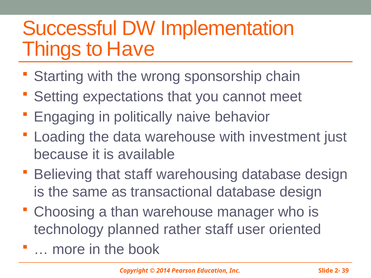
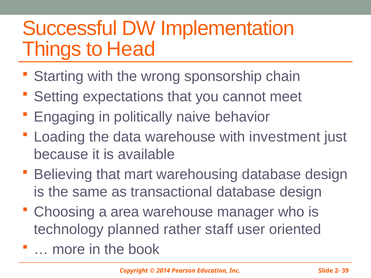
Have: Have -> Head (131, 49)
that staff: staff -> mart (138, 175)
than: than -> area (125, 212)
